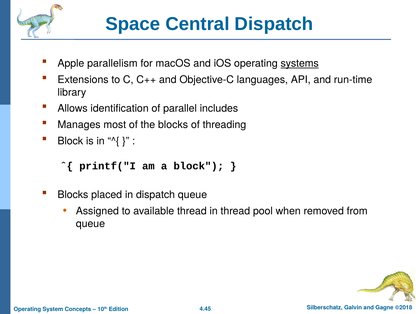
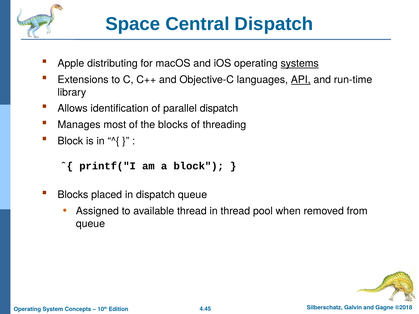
parallelism: parallelism -> distributing (112, 64)
API underline: none -> present (301, 80)
parallel includes: includes -> dispatch (219, 109)
